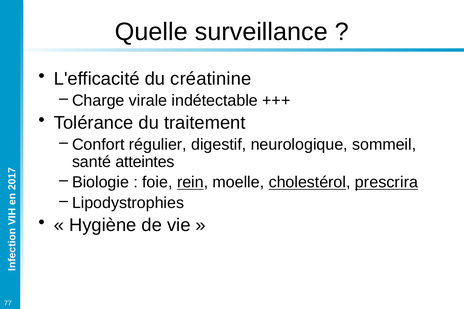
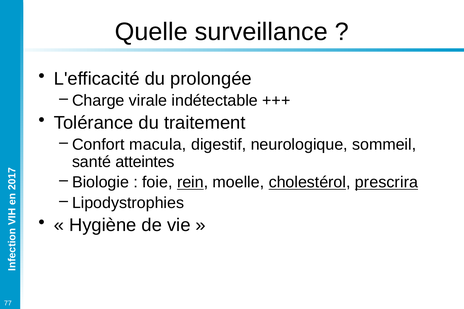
créatinine: créatinine -> prolongée (211, 79)
régulier: régulier -> macula (158, 145)
